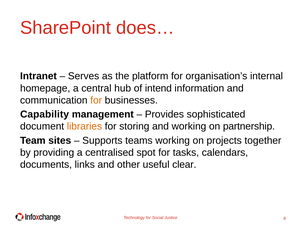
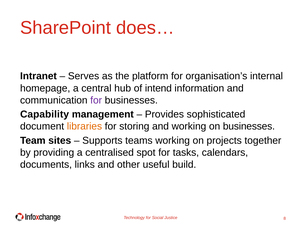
for colour: orange -> purple (96, 100)
on partnership: partnership -> businesses (249, 126)
clear: clear -> build (184, 164)
